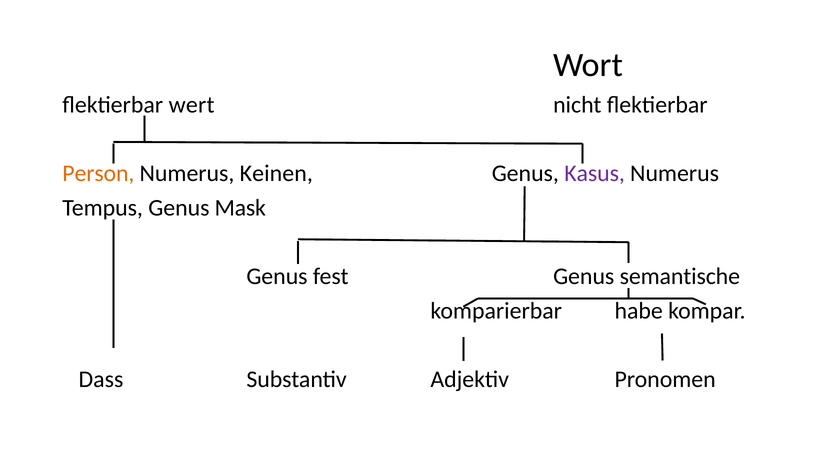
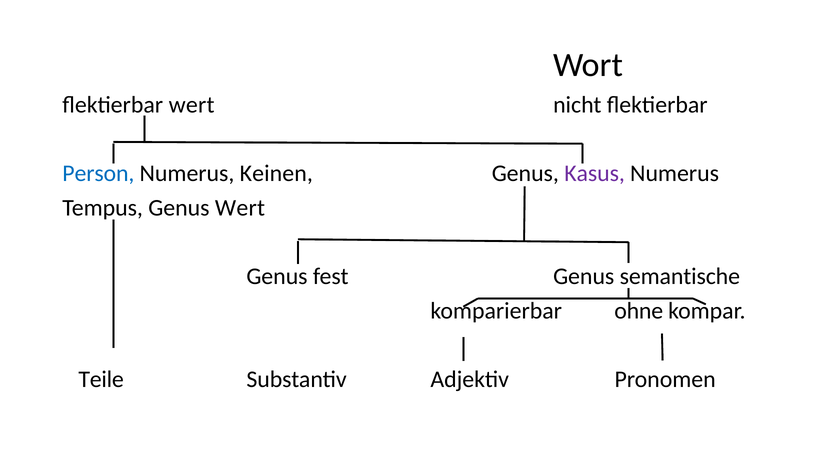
Person colour: orange -> blue (98, 174)
Genus Mask: Mask -> Wert (240, 208)
habe: habe -> ohne (639, 311)
Dass: Dass -> Teile (101, 379)
